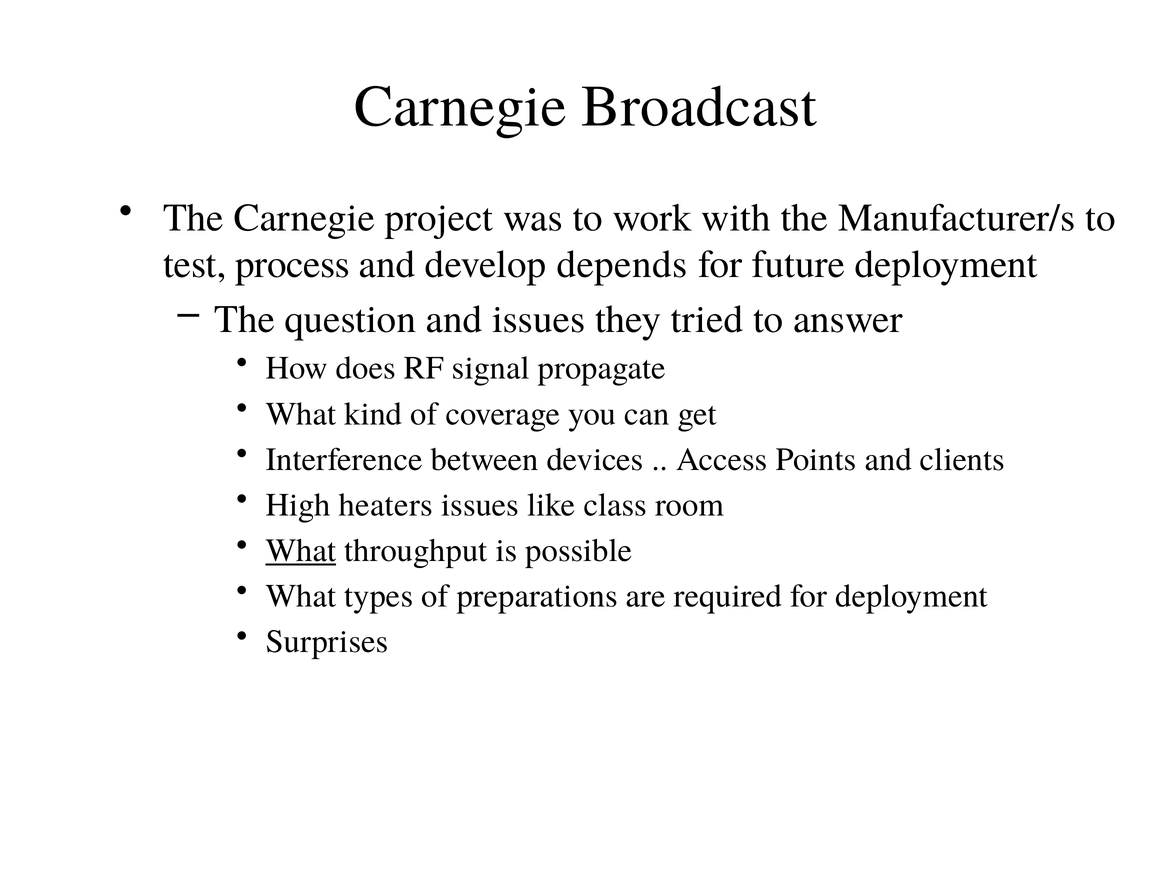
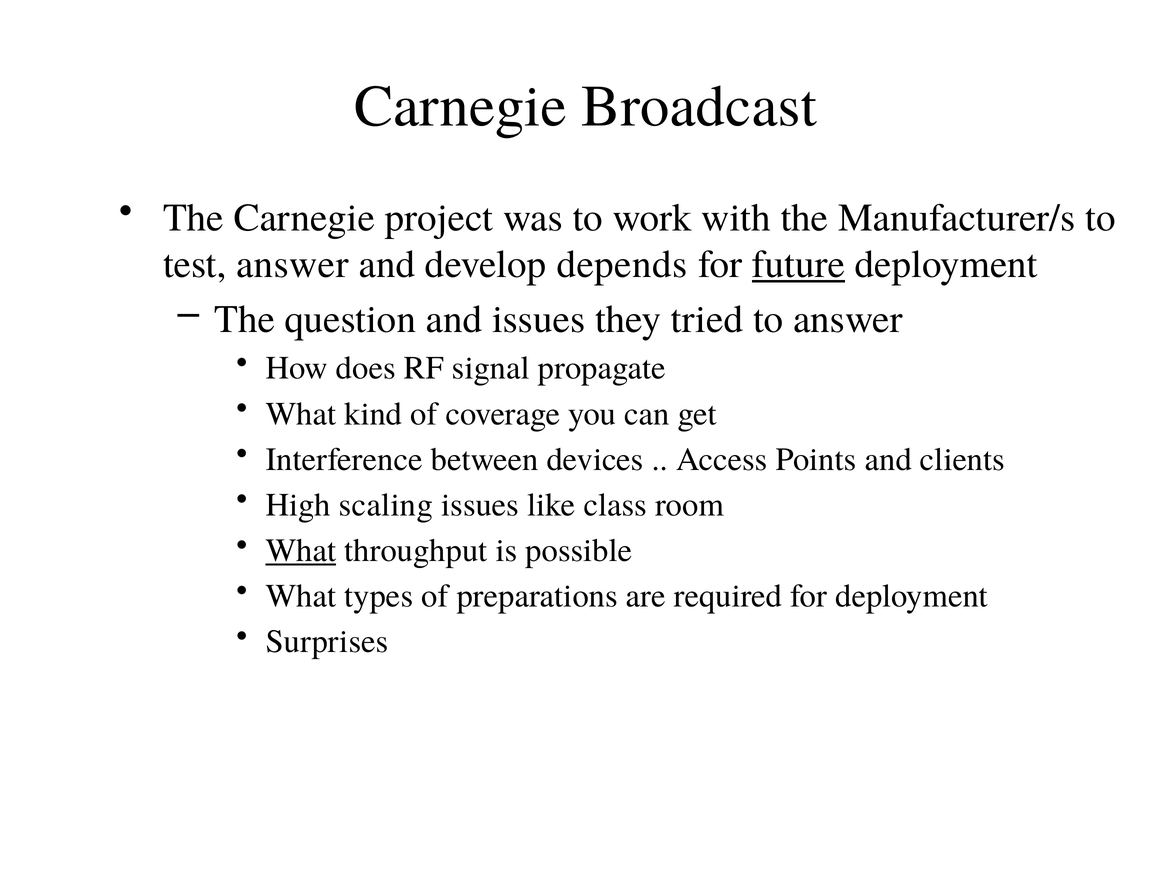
test process: process -> answer (292, 265)
future underline: none -> present (799, 265)
heaters: heaters -> scaling (386, 505)
